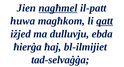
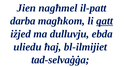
nagħmel underline: present -> none (58, 8)
huwa: huwa -> darba (23, 21)
ħierġa: ħierġa -> uliedu (28, 47)
